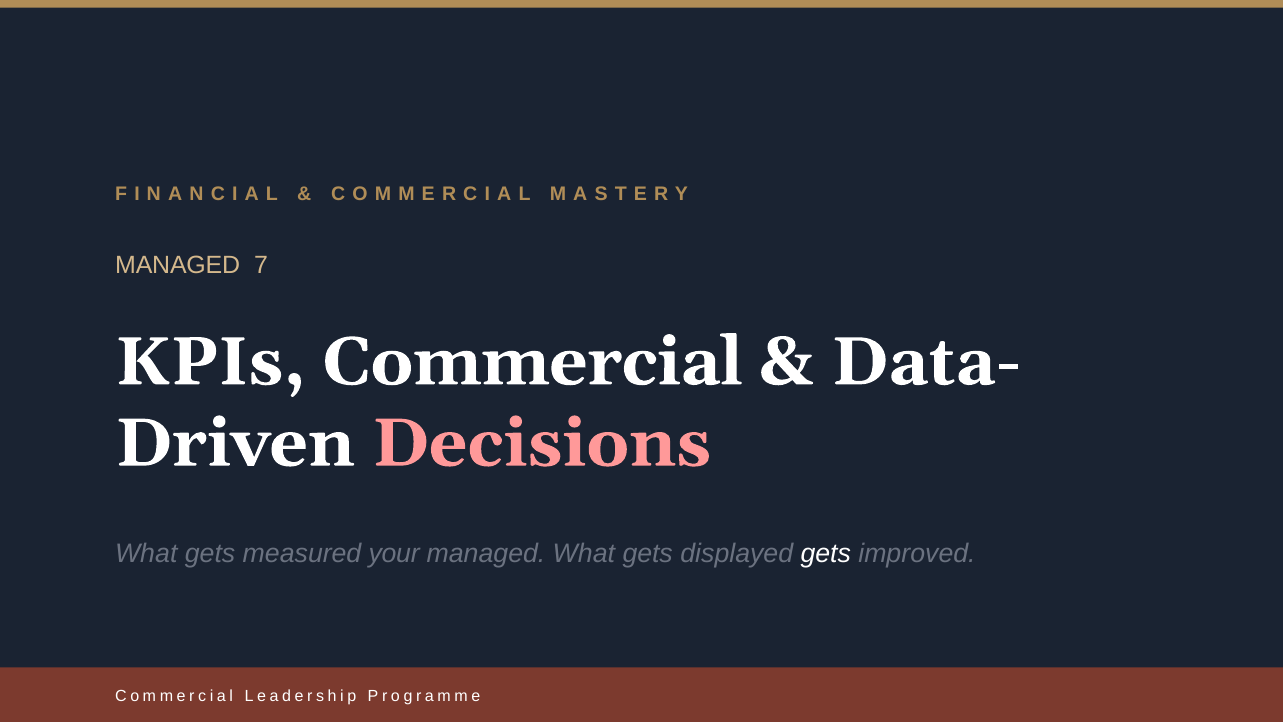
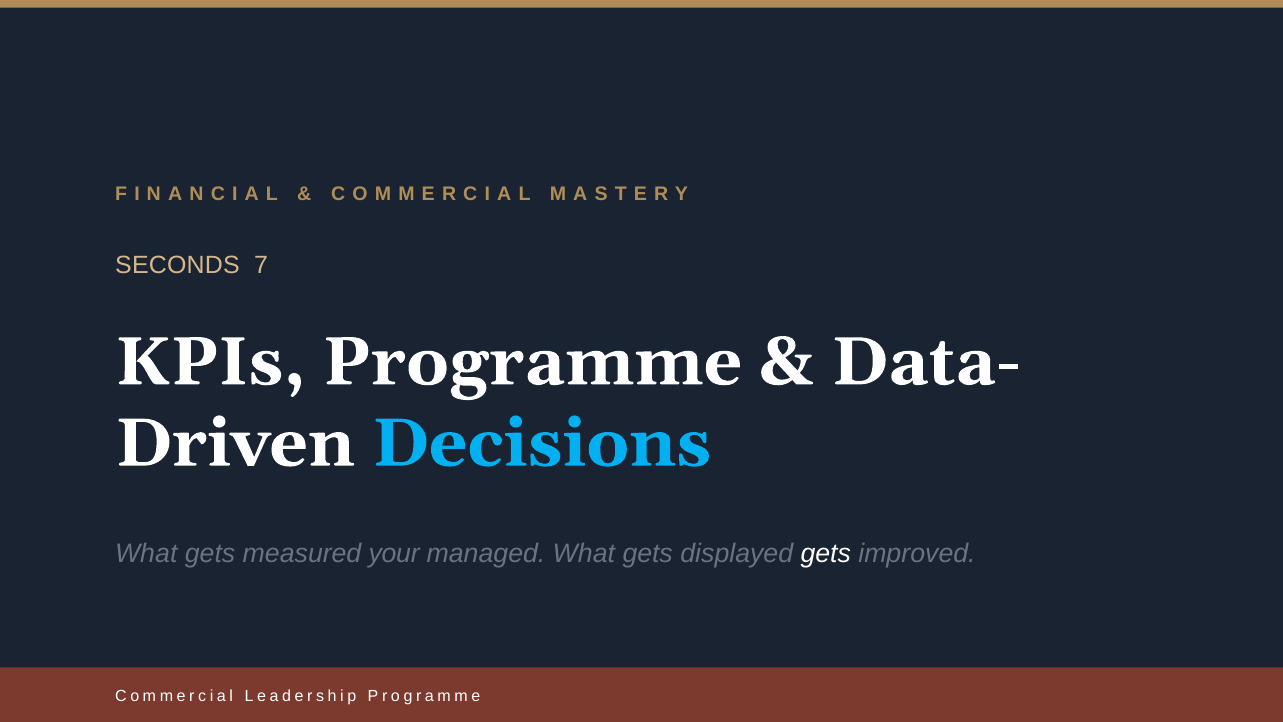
MANAGED: MANAGED -> SECONDS (177, 265)
KPIs Commercial: Commercial -> Programme (532, 362)
Decisions colour: pink -> light blue (542, 443)
